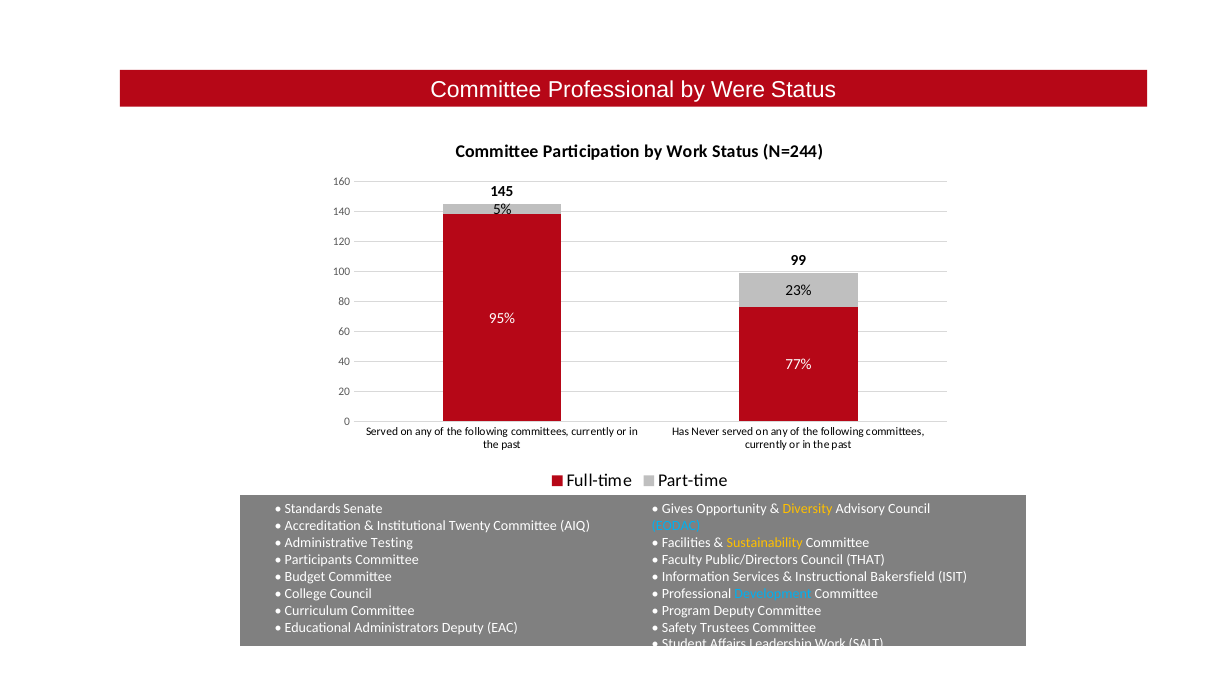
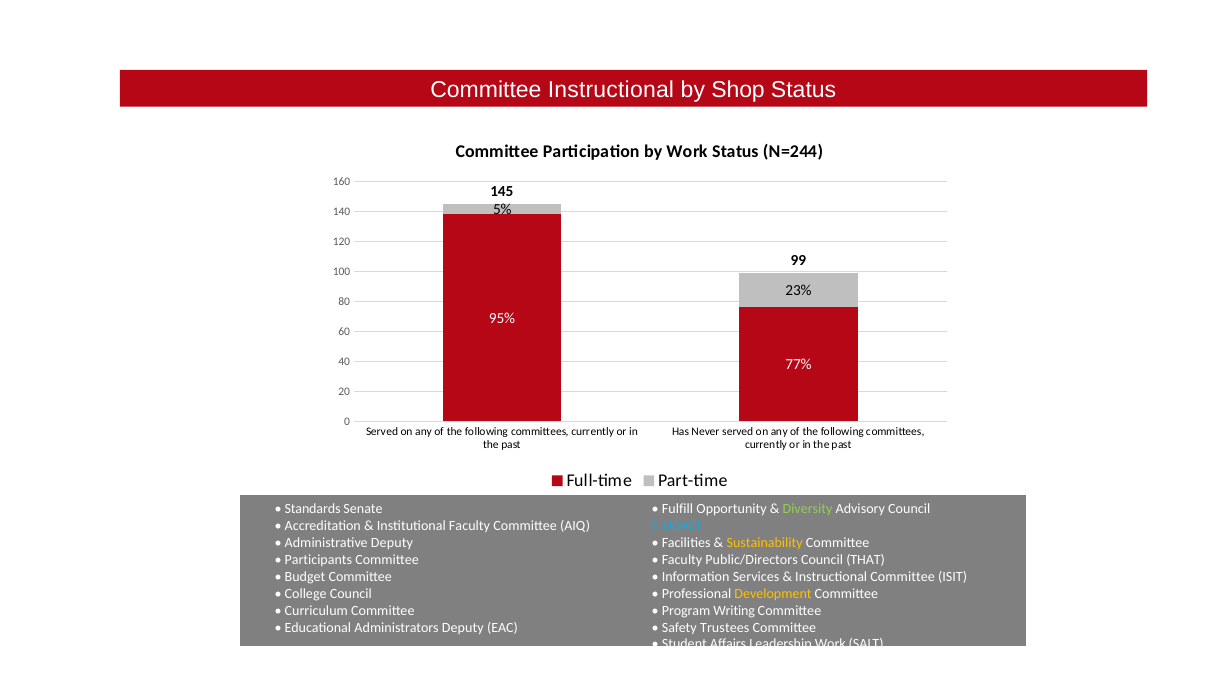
Committee Professional: Professional -> Instructional (611, 90)
Were: Were -> Shop (738, 90)
Gives: Gives -> Fulfill (677, 509)
Diversity colour: yellow -> light green (808, 509)
Institutional Twenty: Twenty -> Faculty (470, 526)
Administrative Testing: Testing -> Deputy (392, 543)
Instructional Bakersfield: Bakersfield -> Committee (903, 577)
Development colour: light blue -> yellow (773, 594)
Program Deputy: Deputy -> Writing (734, 611)
